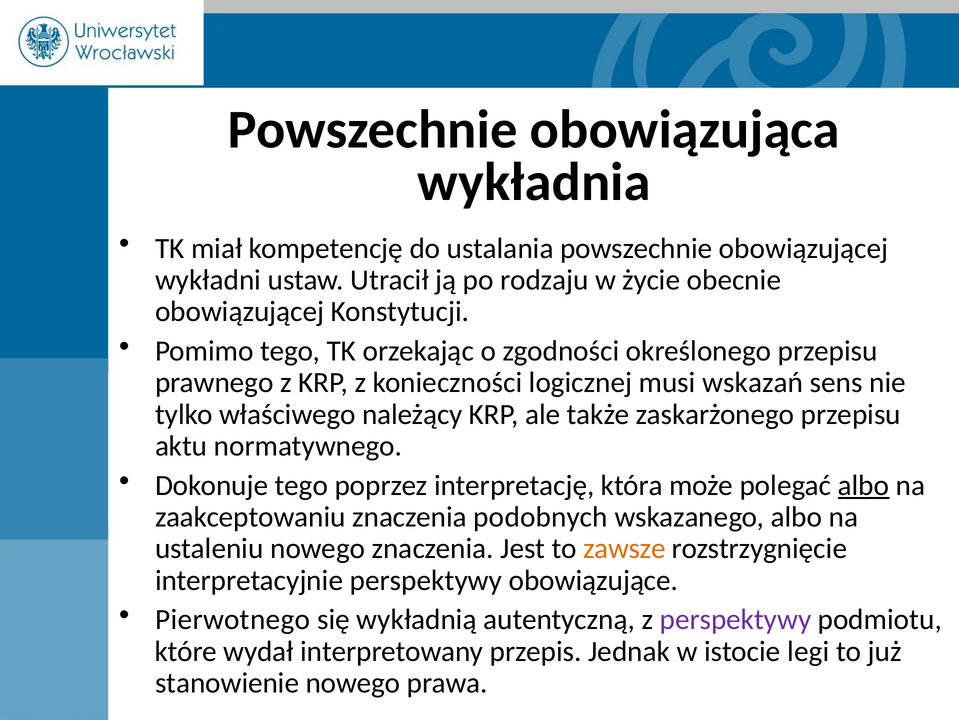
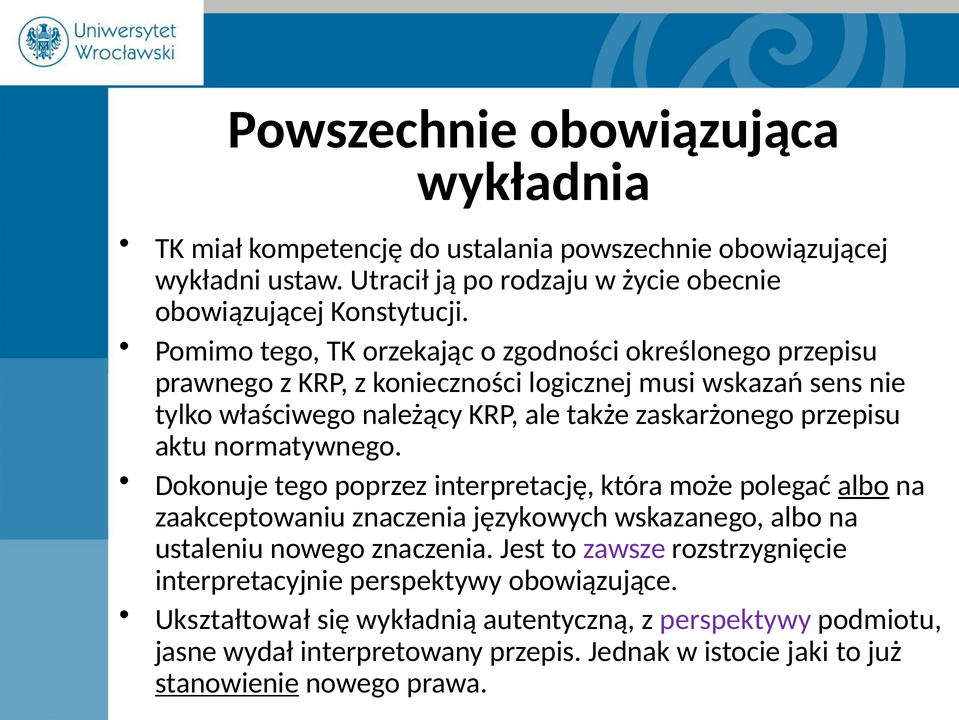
podobnych: podobnych -> językowych (541, 517)
zawsze colour: orange -> purple (624, 548)
Pierwotnego: Pierwotnego -> Ukształtował (233, 619)
które: które -> jasne (186, 651)
legi: legi -> jaki (808, 651)
stanowienie underline: none -> present (227, 682)
